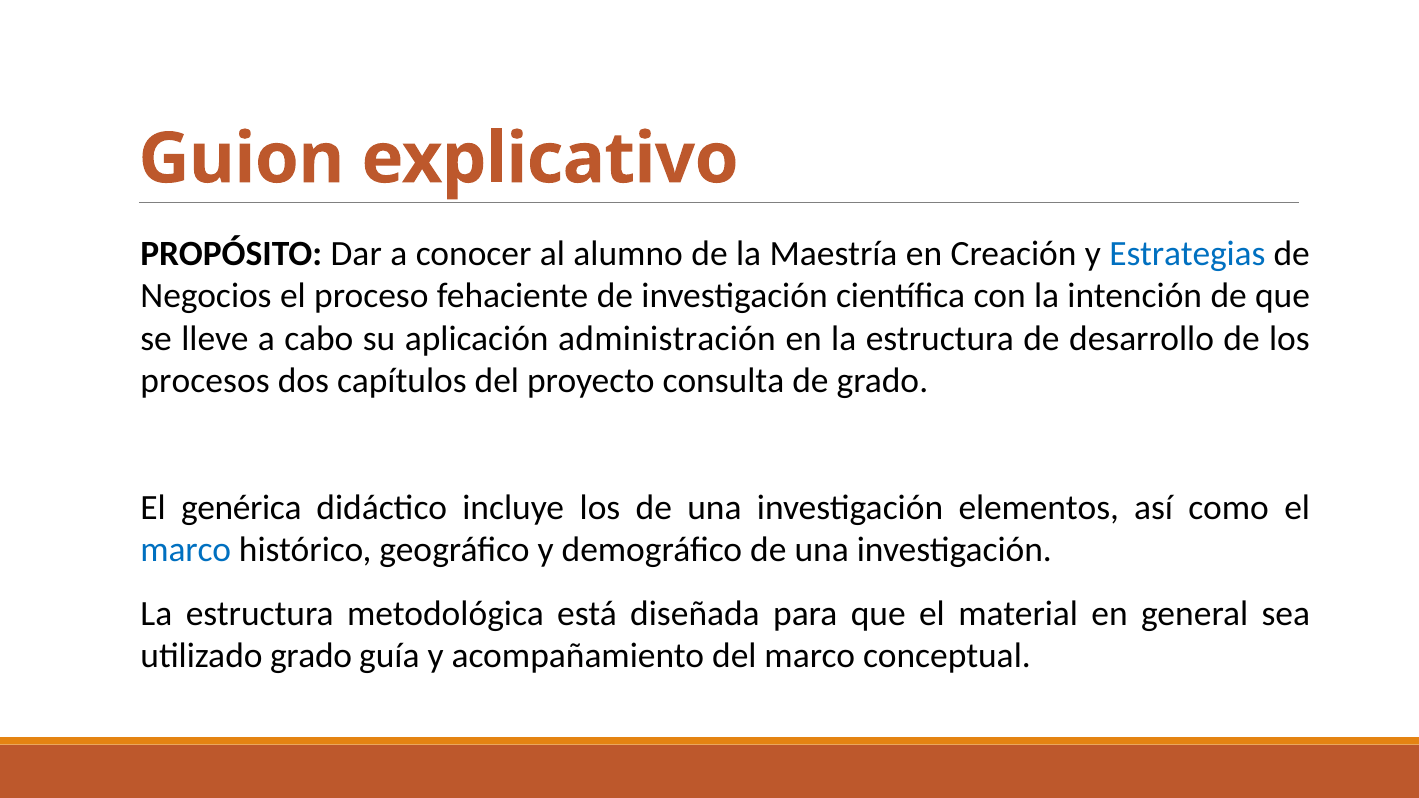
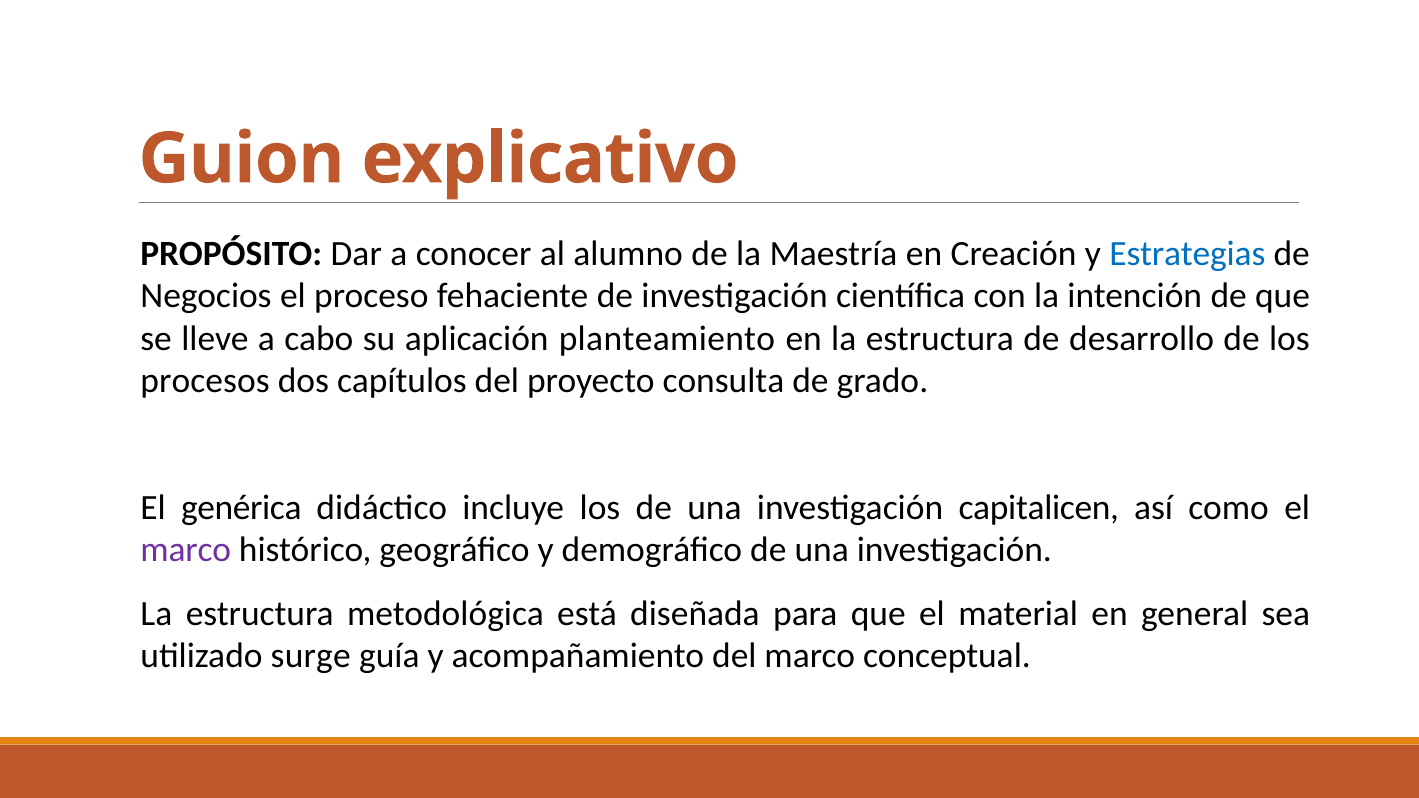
administración: administración -> planteamiento (667, 339)
elementos: elementos -> capitalicen (1039, 508)
marco colour: blue -> purple (186, 550)
utilizado grado: grado -> surge (311, 656)
